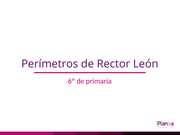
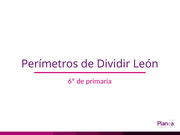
Rector: Rector -> Dividir (113, 64)
